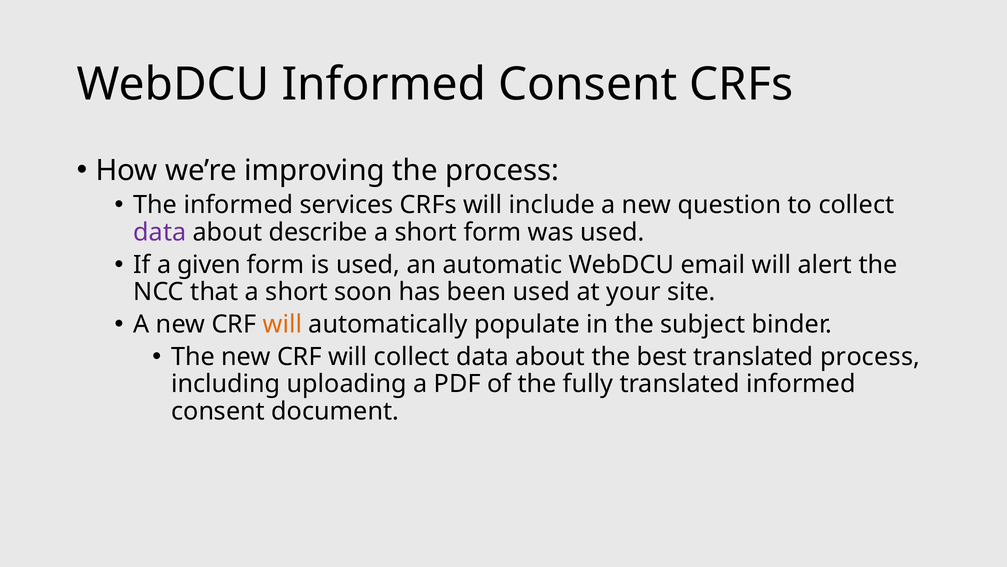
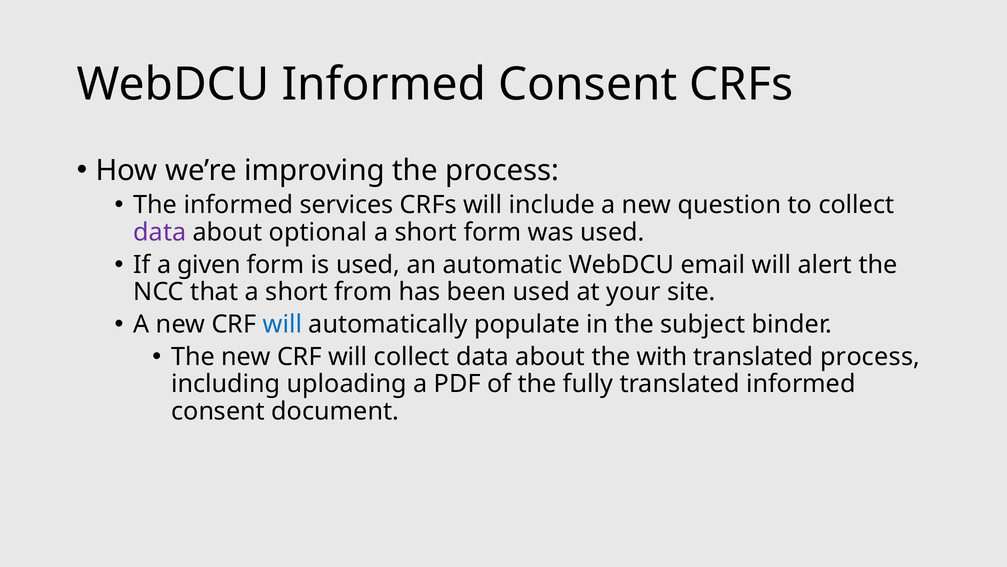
describe: describe -> optional (318, 232)
soon: soon -> from (363, 292)
will colour: orange -> blue (282, 324)
best: best -> with (662, 356)
